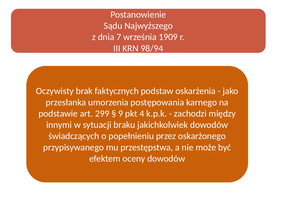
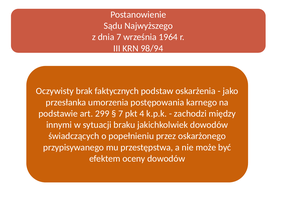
1909: 1909 -> 1964 (168, 37)
9: 9 -> 7 (121, 113)
